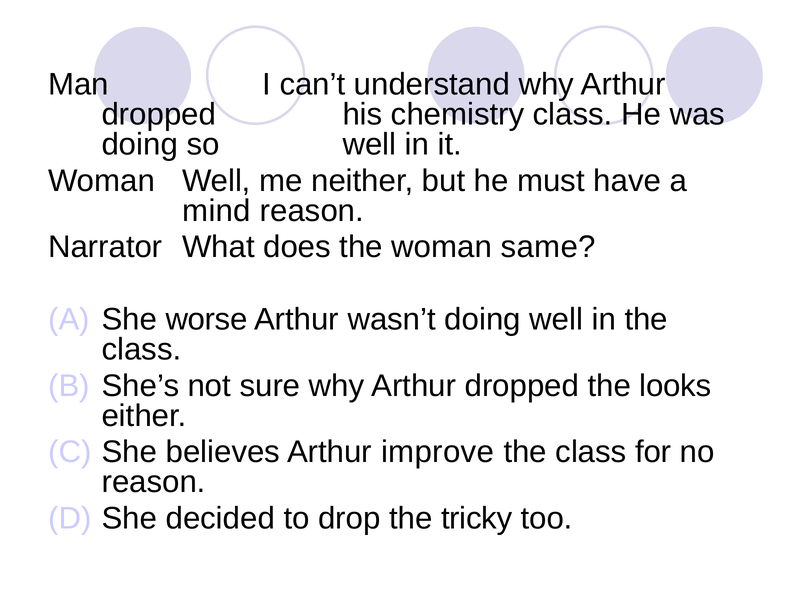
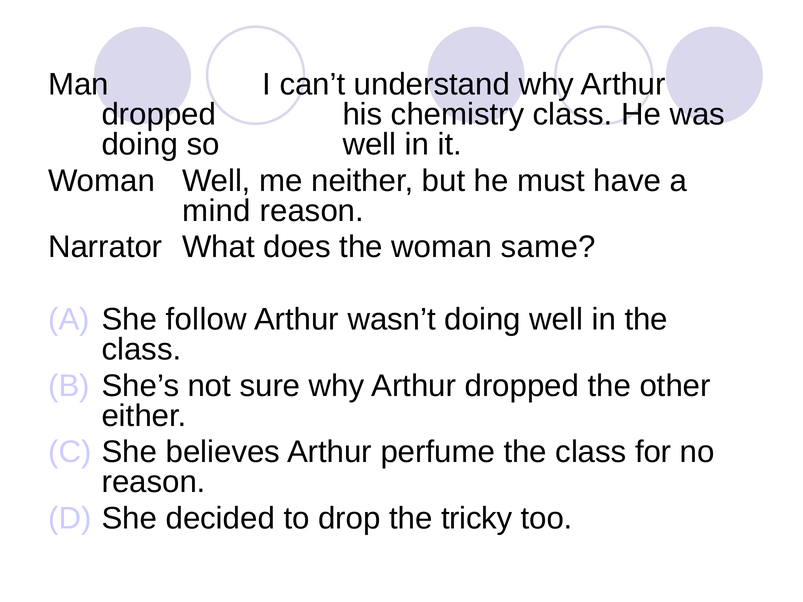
worse: worse -> follow (206, 320)
looks: looks -> other (675, 386)
improve: improve -> perfume (438, 452)
